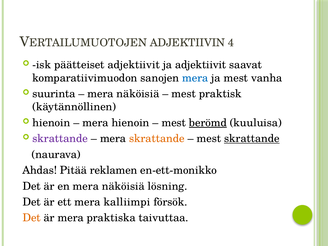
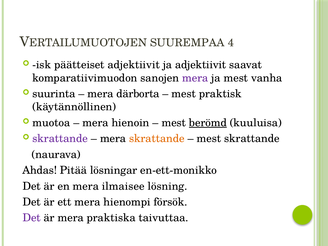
ADJEKTIIVIN: ADJEKTIIVIN -> SUUREMPAA (187, 43)
mera colour: blue -> purple (195, 78)
näköisiä: näköisiä -> därborta (138, 94)
hienoin: hienoin -> muotoa (51, 123)
skrattande underline: present -> none (252, 139)
reklamen: reklamen -> lösningar (114, 170)
en mera näköisiä: näköisiä -> ilmaisee (123, 186)
kalliimpi: kalliimpi -> hienompi (127, 202)
Det colour: orange -> purple (32, 218)
